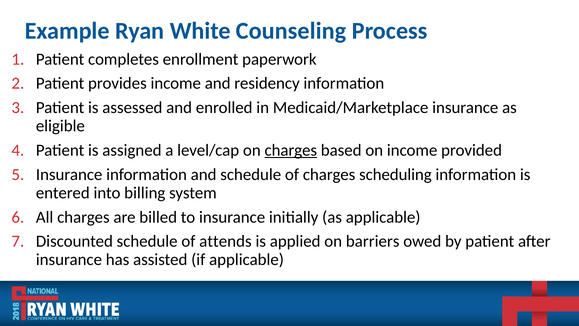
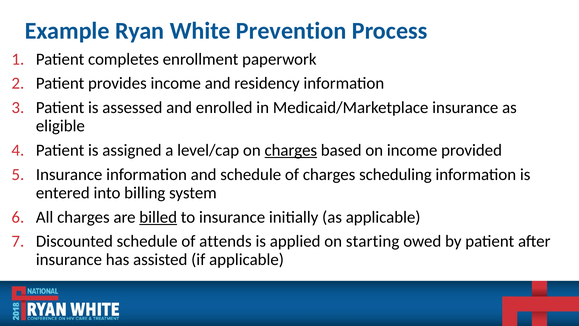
Counseling: Counseling -> Prevention (291, 31)
billed underline: none -> present (158, 217)
barriers: barriers -> starting (373, 241)
